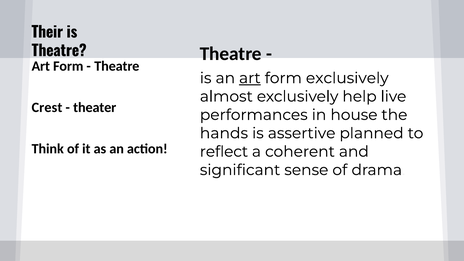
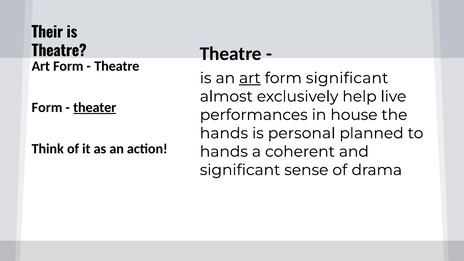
form exclusively: exclusively -> significant (347, 78)
Crest: Crest -> Form (47, 107)
theater underline: none -> present (95, 107)
assertive: assertive -> personal (302, 133)
reflect: reflect -> hands (224, 152)
